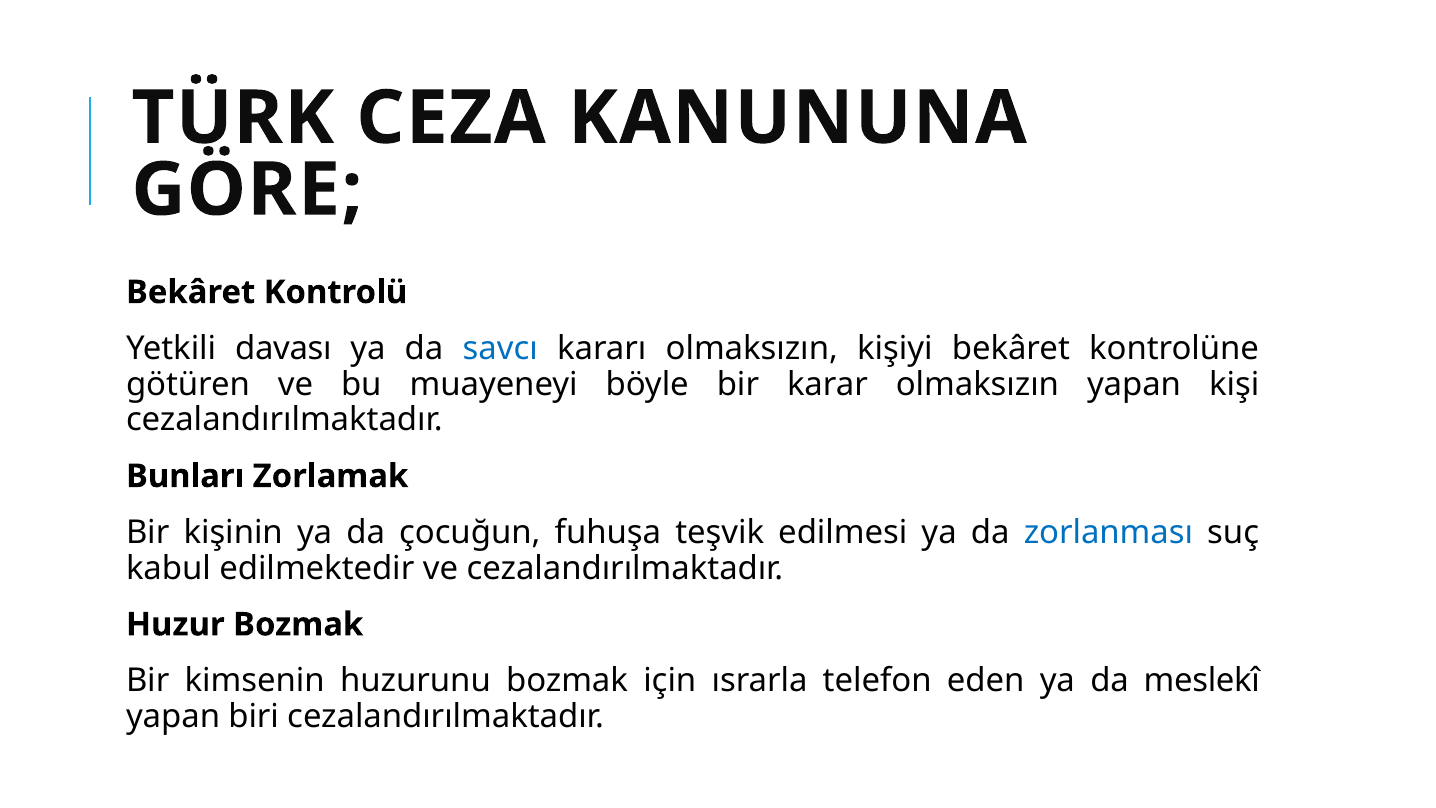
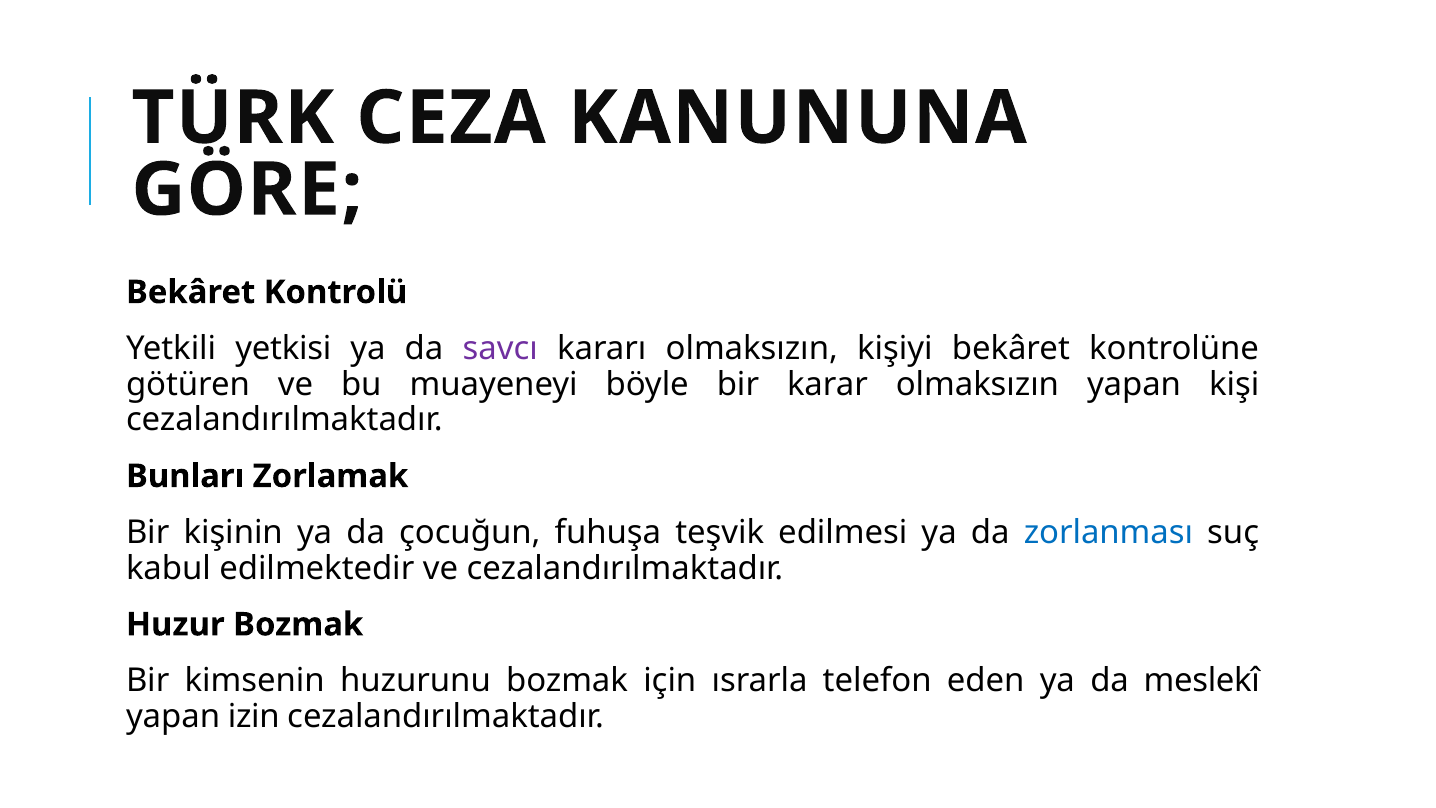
davası: davası -> yetkisi (283, 349)
savcı colour: blue -> purple (500, 349)
biri: biri -> izin (254, 716)
